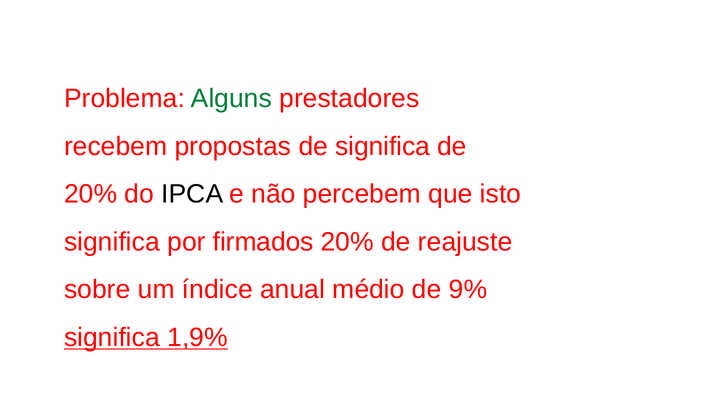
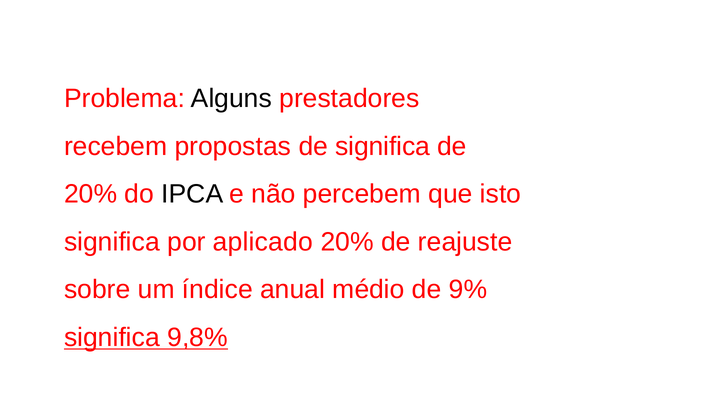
Alguns colour: green -> black (231, 99)
firmados: firmados -> aplicado (263, 242)
1,9%: 1,9% -> 9,8% (197, 338)
